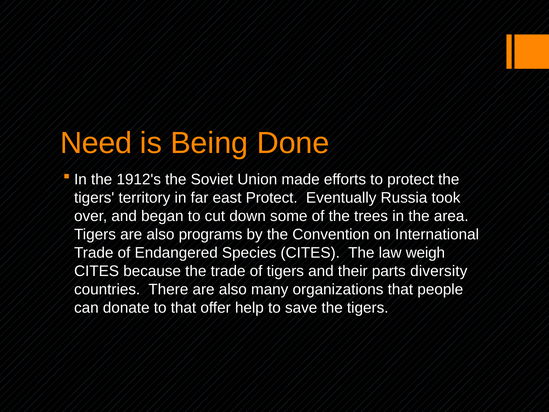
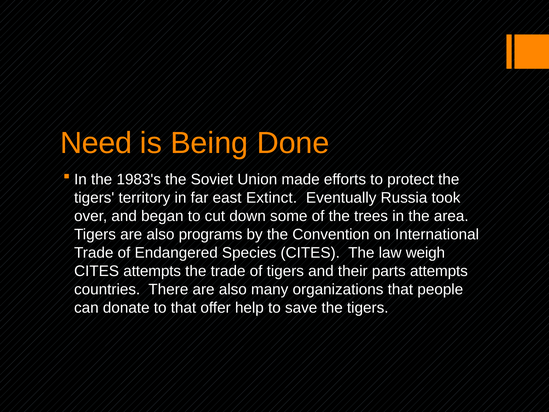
1912's: 1912's -> 1983's (139, 179)
east Protect: Protect -> Extinct (272, 198)
CITES because: because -> attempts (152, 271)
parts diversity: diversity -> attempts (439, 271)
